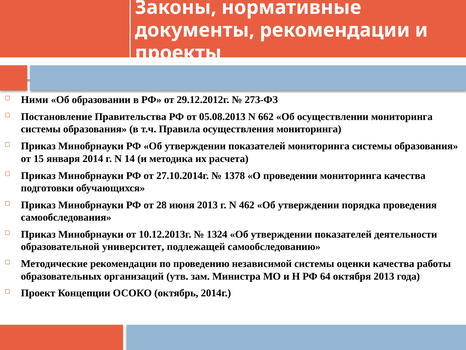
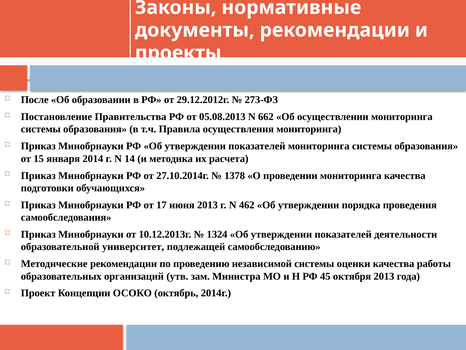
Ними: Ними -> После (35, 100)
28: 28 -> 17 (161, 205)
64: 64 -> 45 (325, 276)
